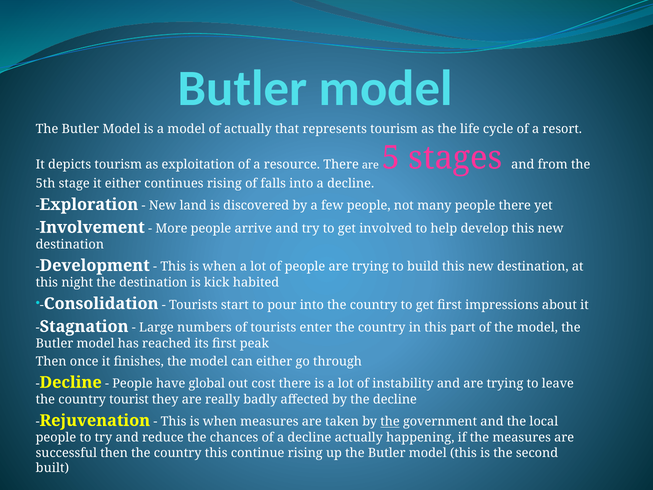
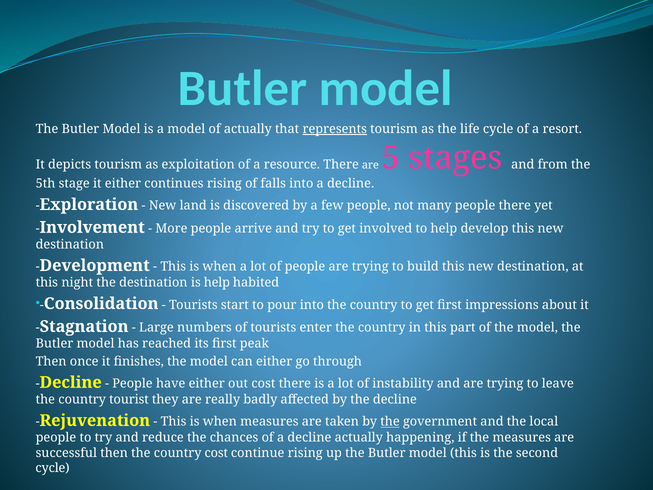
represents underline: none -> present (335, 129)
is kick: kick -> help (217, 283)
have global: global -> either (207, 383)
country this: this -> cost (216, 453)
built: built -> cycle (53, 468)
